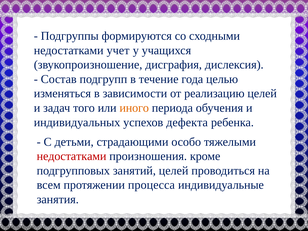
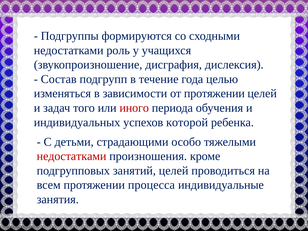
учет: учет -> роль (118, 50)
от реализацию: реализацию -> протяжении (214, 94)
иного colour: orange -> red (134, 108)
дефекта: дефекта -> которой (187, 122)
